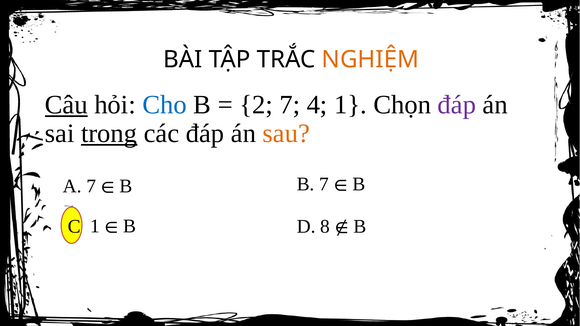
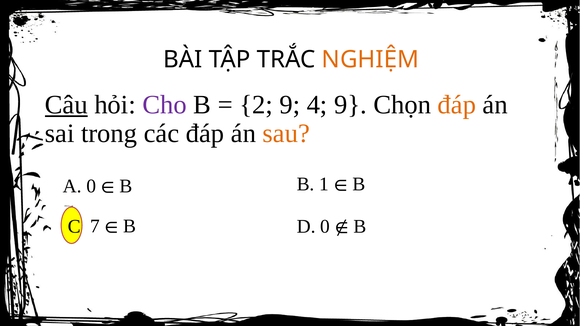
Cho colour: blue -> purple (165, 105)
2 7: 7 -> 9 (290, 105)
4 1: 1 -> 9 (350, 105)
đáp colour: purple -> orange (457, 105)
trong underline: present -> none (109, 134)
A 7: 7 -> 0 (91, 186)
B 7: 7 -> 1 (324, 184)
1: 1 -> 7 (95, 226)
D 8: 8 -> 0 (325, 227)
